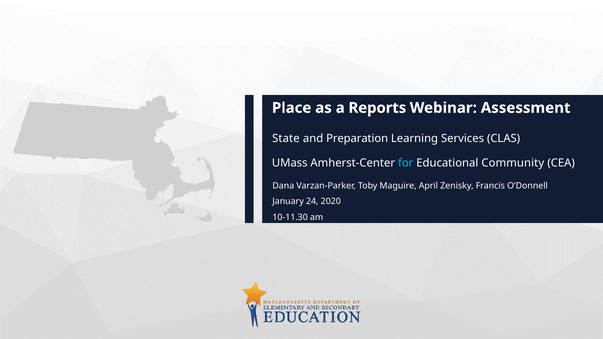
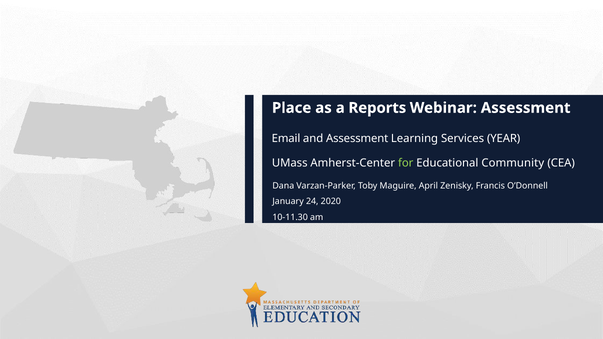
State: State -> Email (286, 138)
and Preparation: Preparation -> Assessment (357, 138)
CLAS: CLAS -> YEAR (504, 138)
for colour: light blue -> light green (406, 163)
